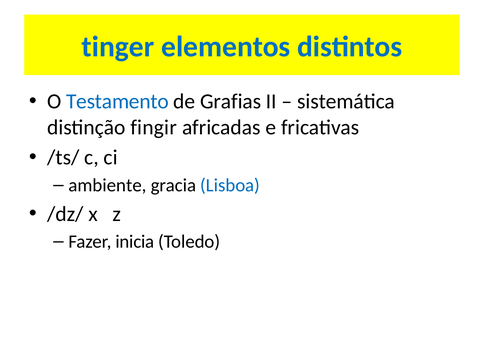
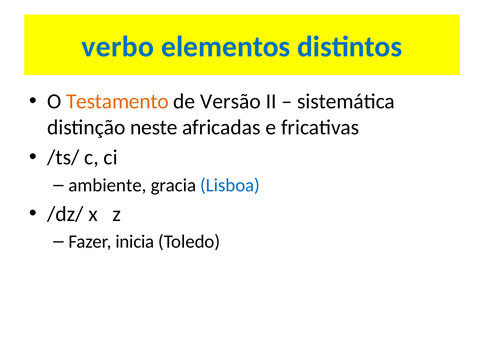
tinger: tinger -> verbo (118, 47)
Testamento colour: blue -> orange (117, 102)
Grafias: Grafias -> Versão (231, 102)
fingir: fingir -> neste (154, 127)
